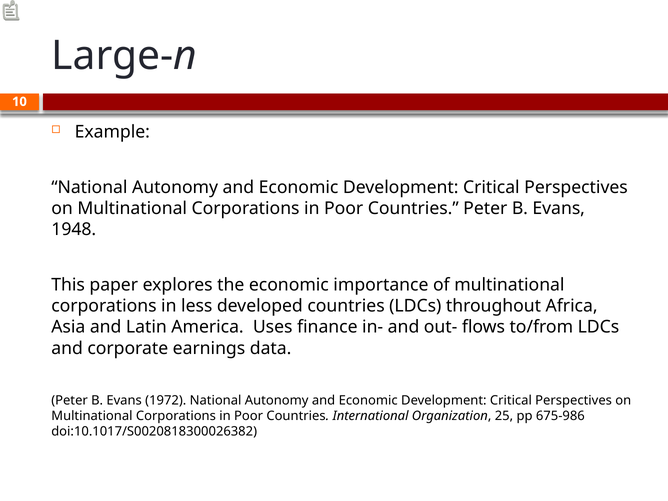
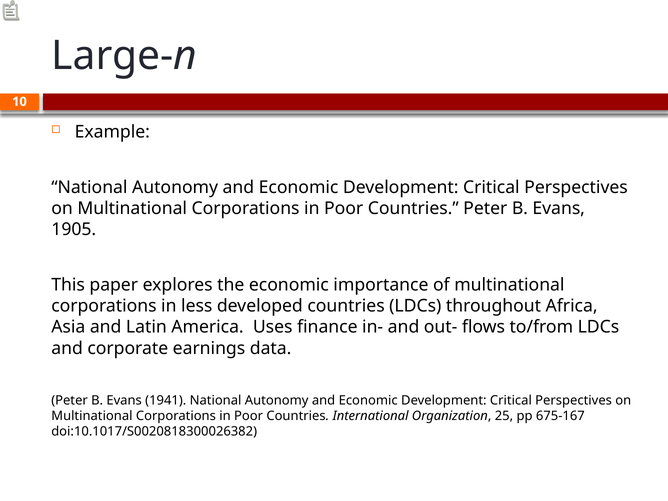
1948: 1948 -> 1905 (74, 230)
1972: 1972 -> 1941 (166, 400)
675-986: 675-986 -> 675-167 (560, 416)
